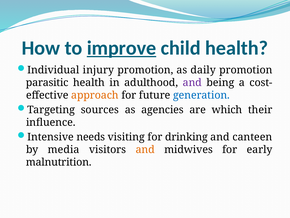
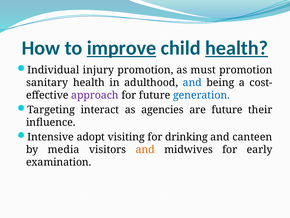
health underline: none -> present (237, 48)
daily: daily -> must (203, 70)
parasitic: parasitic -> sanitary (47, 82)
and colour: purple -> blue (192, 82)
approach colour: orange -> purple (95, 95)
sources: sources -> interact (100, 110)
are which: which -> future (227, 110)
needs: needs -> adopt (91, 137)
malnutrition: malnutrition -> examination (59, 162)
